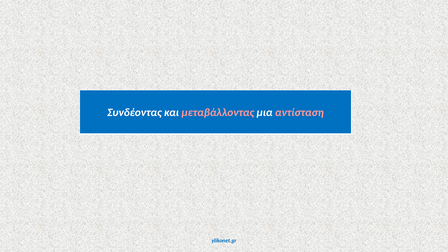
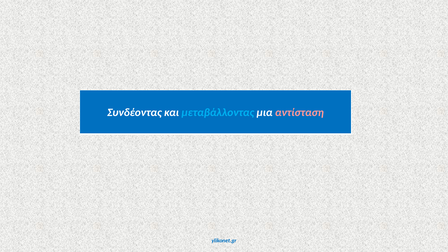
μεταβάλλοντας colour: pink -> light blue (218, 112)
